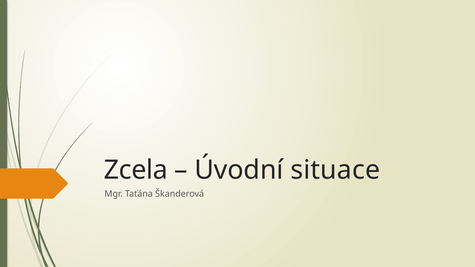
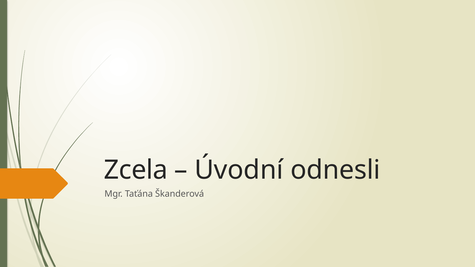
situace: situace -> odnesli (335, 170)
